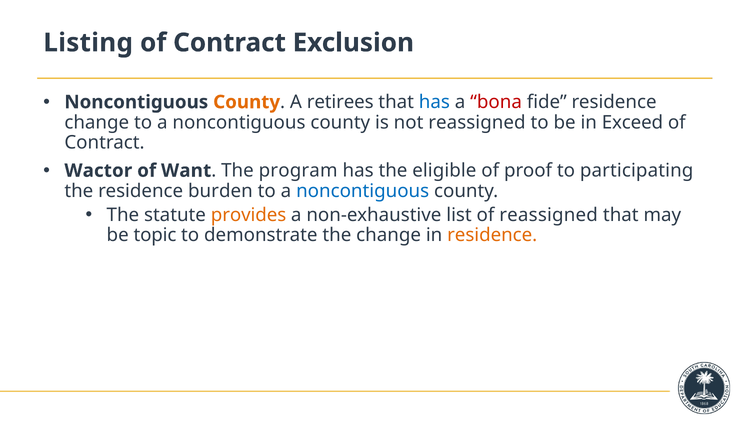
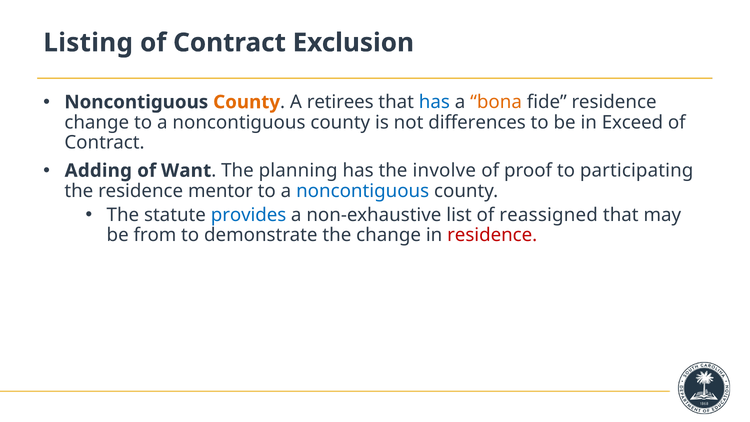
bona colour: red -> orange (496, 102)
not reassigned: reassigned -> differences (477, 122)
Wactor: Wactor -> Adding (98, 171)
program: program -> planning (298, 171)
eligible: eligible -> involve (444, 171)
burden: burden -> mentor (220, 191)
provides colour: orange -> blue (249, 215)
topic: topic -> from (155, 235)
residence colour: orange -> red (492, 235)
